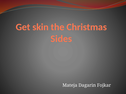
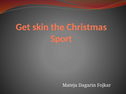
Sides: Sides -> Sport (61, 39)
